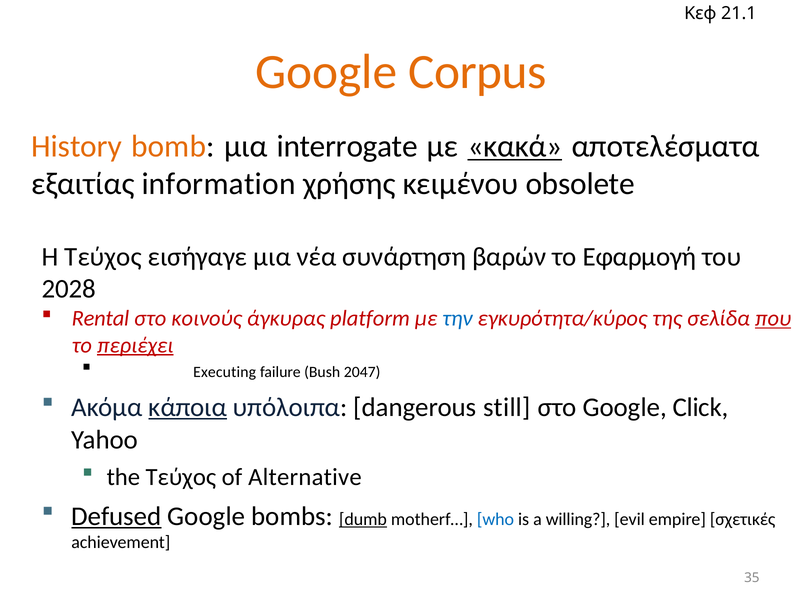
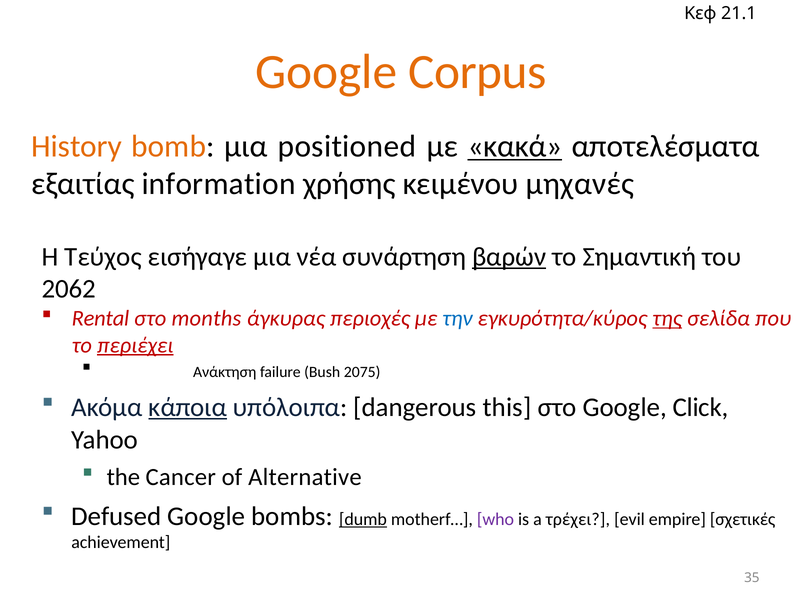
interrogate: interrogate -> positioned (347, 146)
obsolete: obsolete -> μηχανές (580, 184)
βαρών underline: none -> present (509, 257)
Εφαρμογή: Εφαρμογή -> Σημαντική (639, 257)
2028: 2028 -> 2062 (69, 289)
κοινούς: κοινούς -> months (206, 318)
platform: platform -> περιοχές (370, 318)
της underline: none -> present (667, 318)
που underline: present -> none (773, 318)
Executing: Executing -> Ανάκτηση (225, 372)
2047: 2047 -> 2075 (362, 372)
still: still -> this (507, 407)
the Τεύχος: Τεύχος -> Cancer (181, 477)
Defused underline: present -> none (116, 516)
who colour: blue -> purple (495, 519)
willing: willing -> τρέχει (578, 519)
